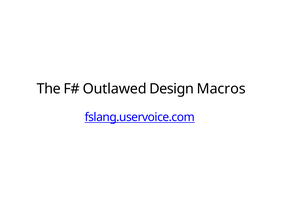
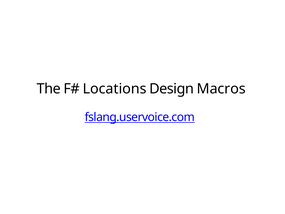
Outlawed: Outlawed -> Locations (115, 89)
